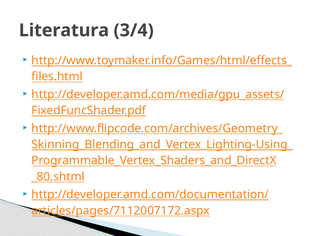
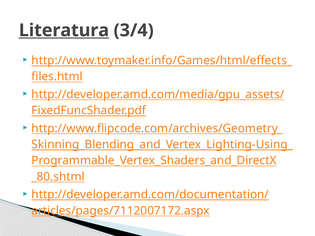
Literatura underline: none -> present (64, 30)
